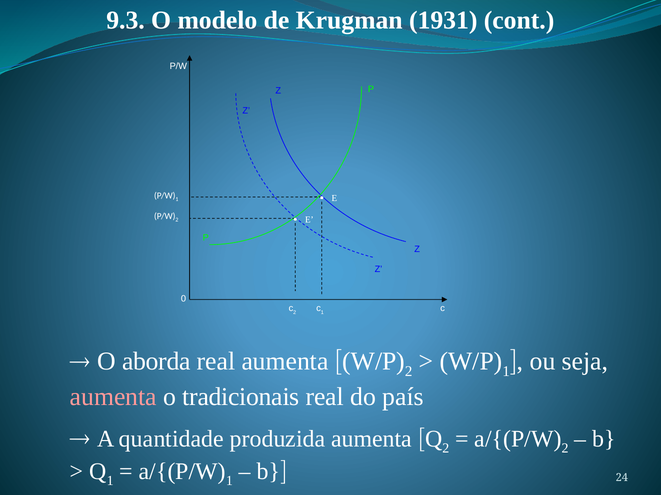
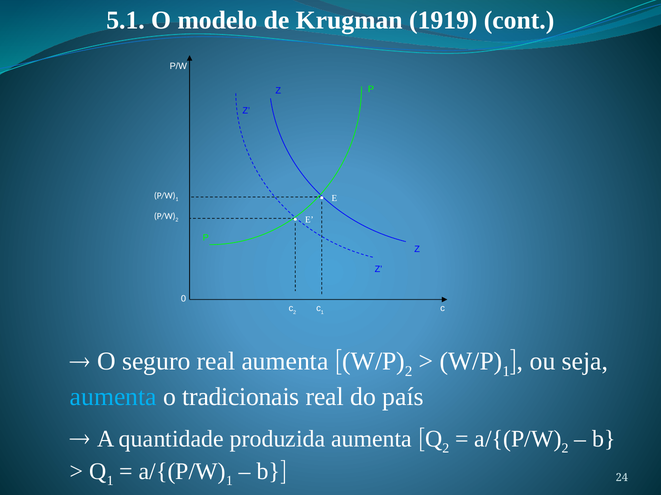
9.3: 9.3 -> 5.1 (126, 20)
1931: 1931 -> 1919 (443, 20)
aborda: aborda -> seguro (156, 362)
aumenta colour: pink -> light blue (113, 397)
